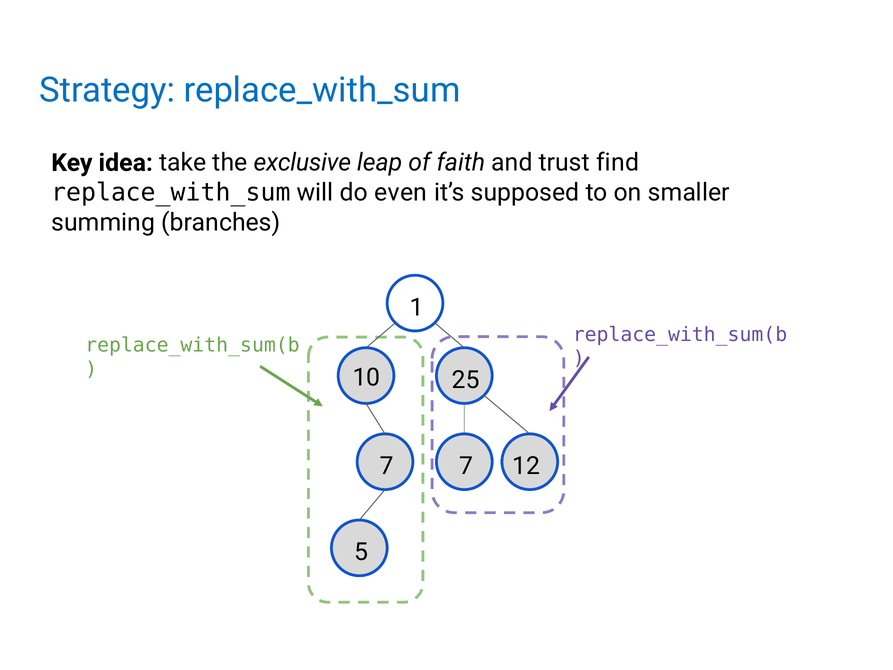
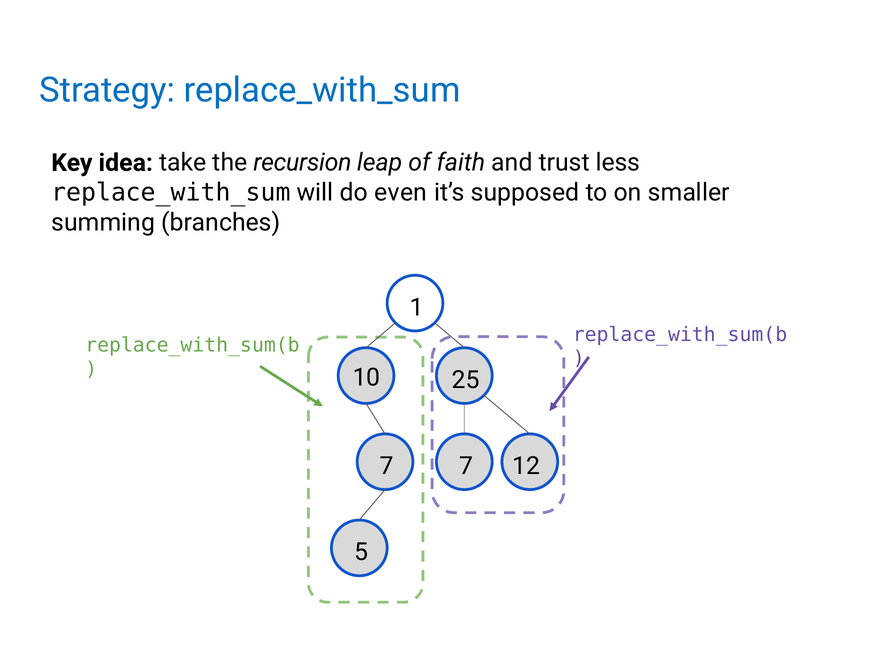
exclusive: exclusive -> recursion (302, 163)
find: find -> less (618, 163)
